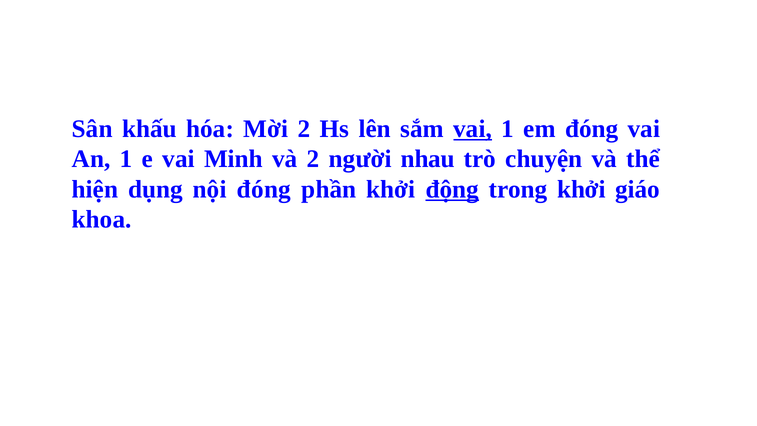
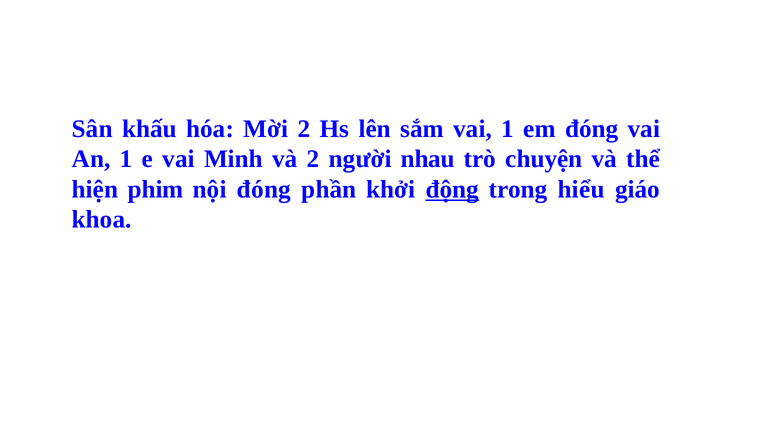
vai underline: present -> none (473, 129)
dụng: dụng -> phim (156, 189)
trong khởi: khởi -> hiểu (581, 189)
